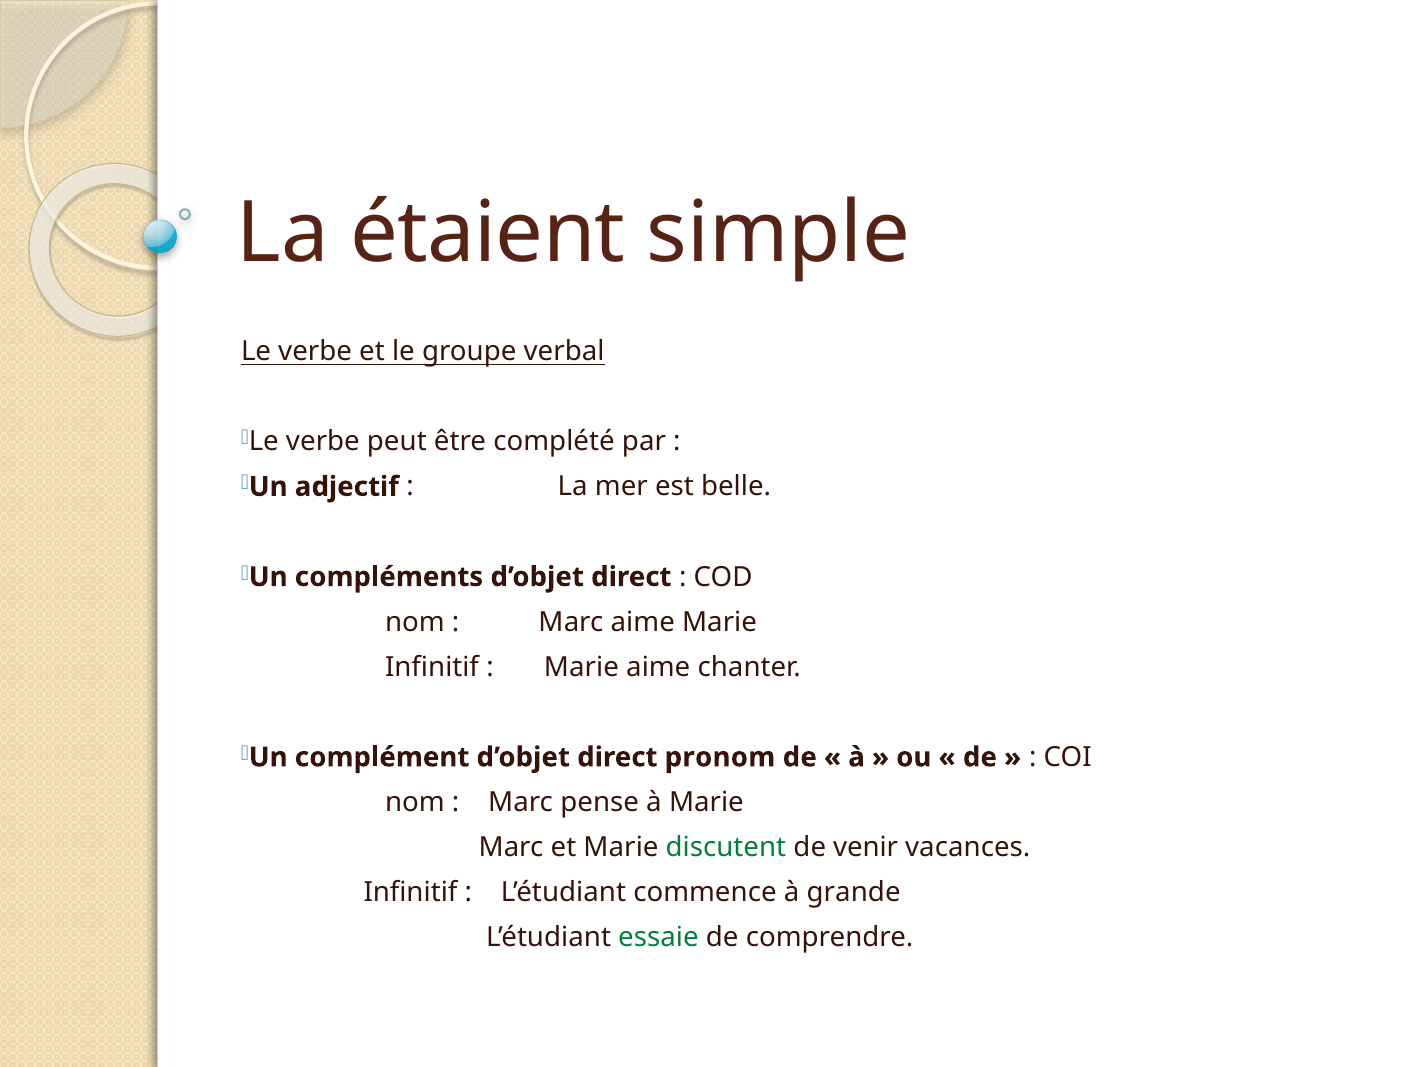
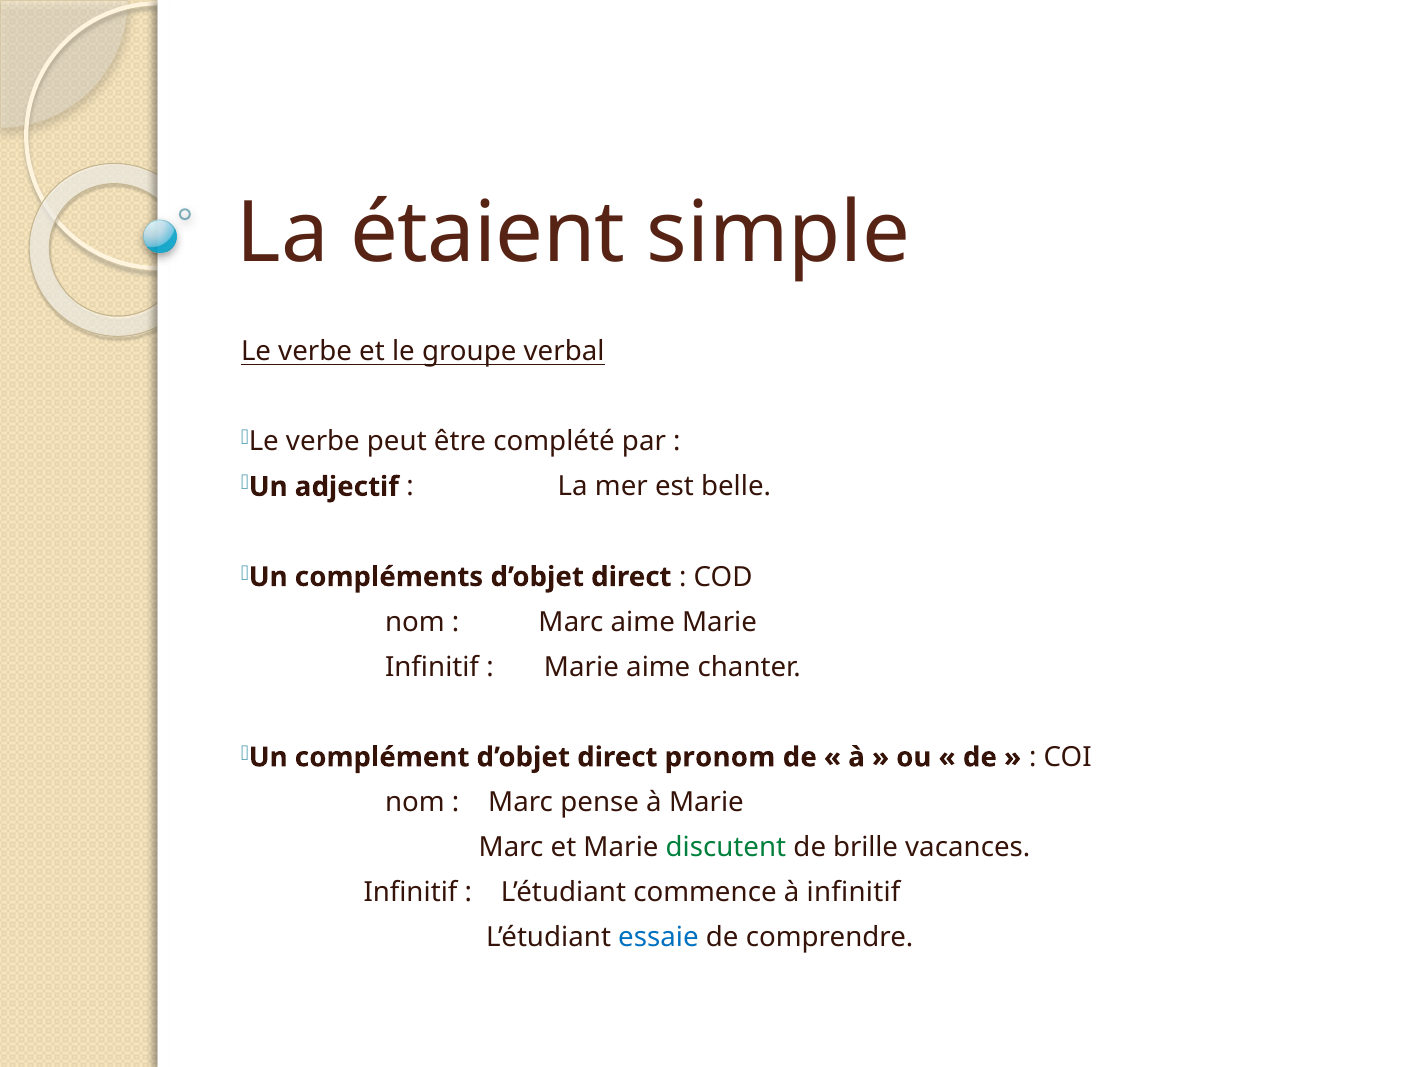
venir: venir -> brille (866, 847)
à grande: grande -> infinitif (854, 892)
essaie colour: green -> blue (658, 937)
